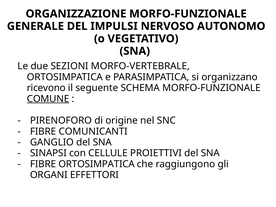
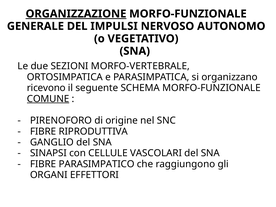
ORGANIZZAZIONE underline: none -> present (76, 14)
COMUNICANTI: COMUNICANTI -> RIPRODUTTIVA (93, 131)
PROIETTIVI: PROIETTIVI -> VASCOLARI (156, 153)
FIBRE ORTOSIMPATICA: ORTOSIMPATICA -> PARASIMPATICO (97, 164)
